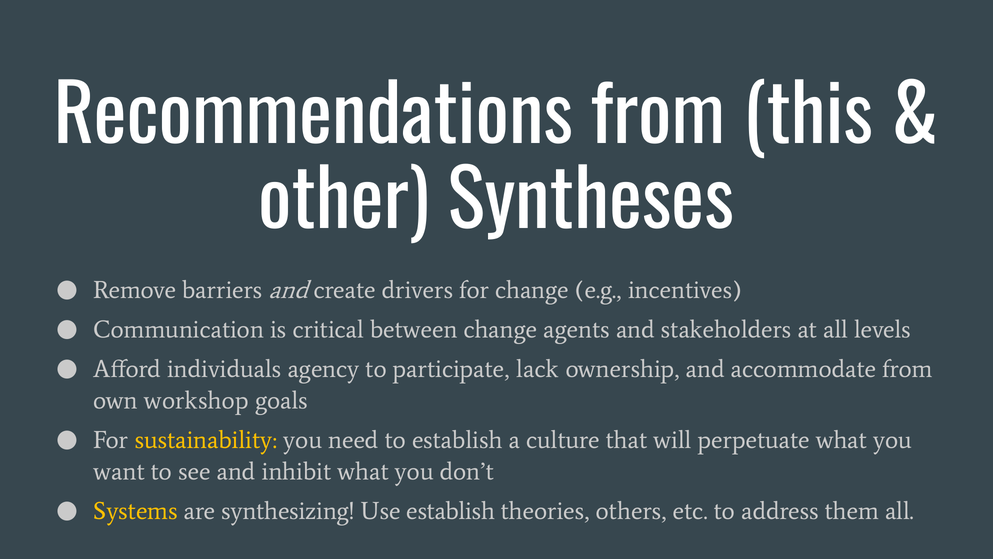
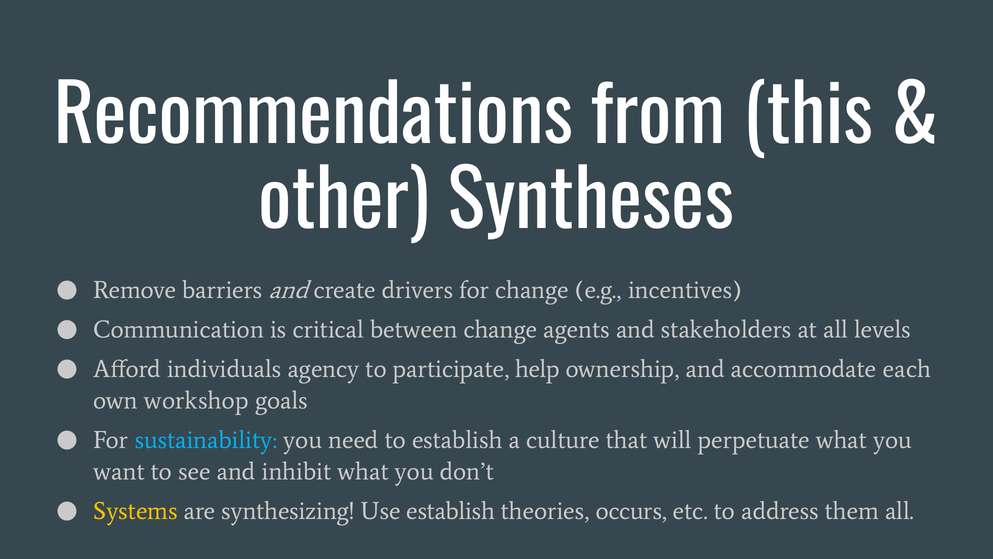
lack: lack -> help (538, 369)
accommodate from: from -> each (907, 369)
sustainability colour: yellow -> light blue (206, 440)
others: others -> occurs (631, 511)
